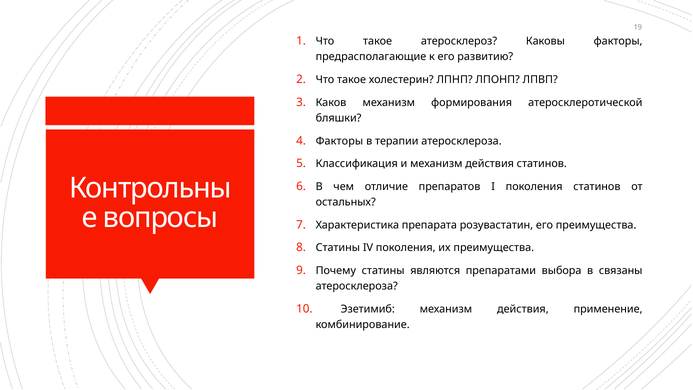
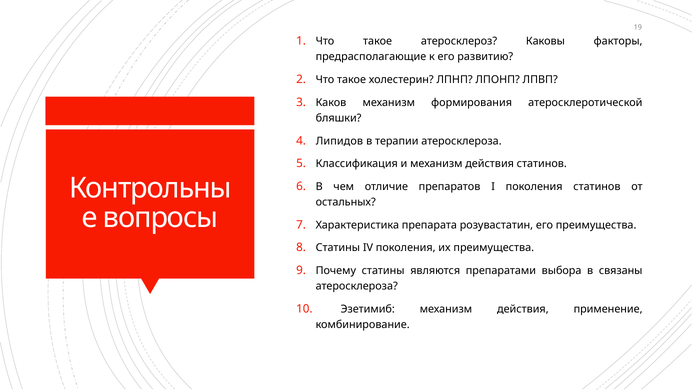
Факторы: Факторы -> Липидов (339, 141)
